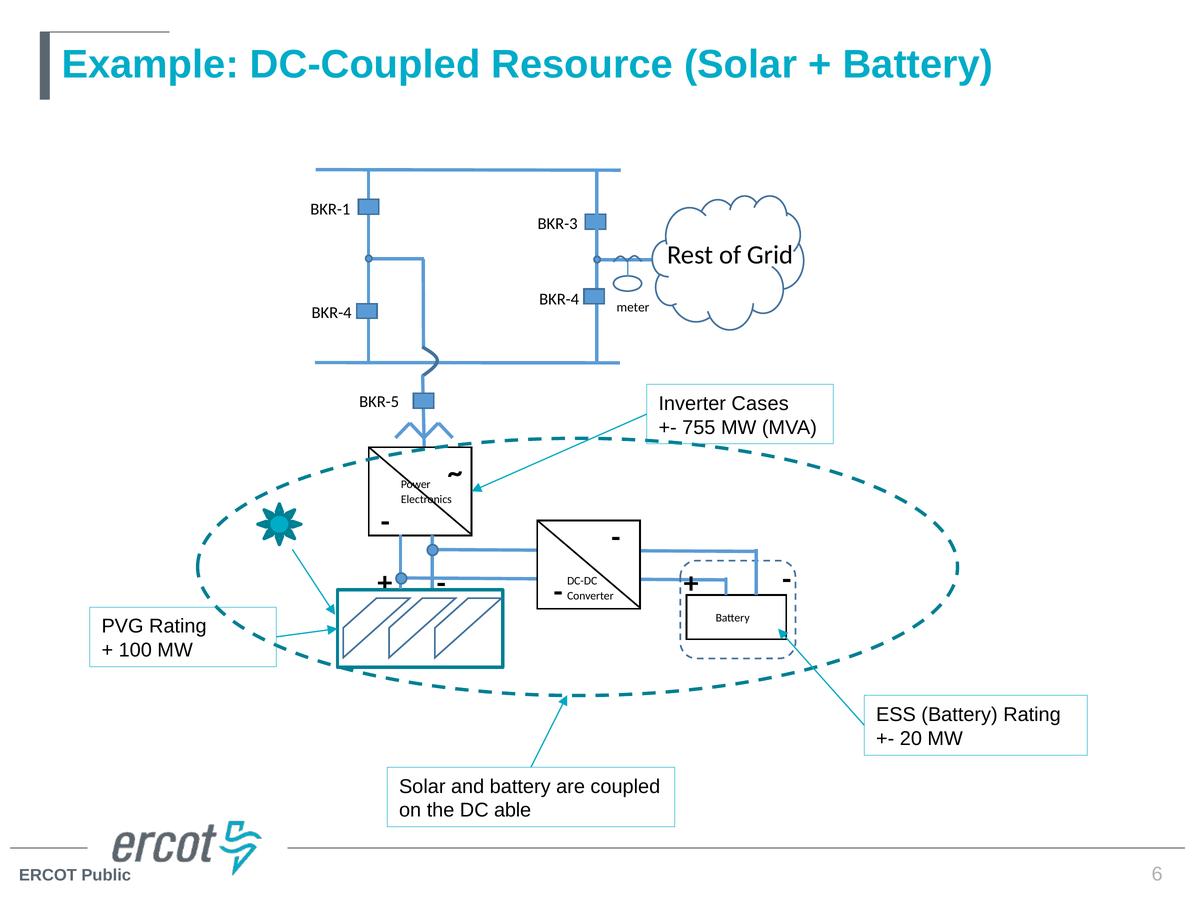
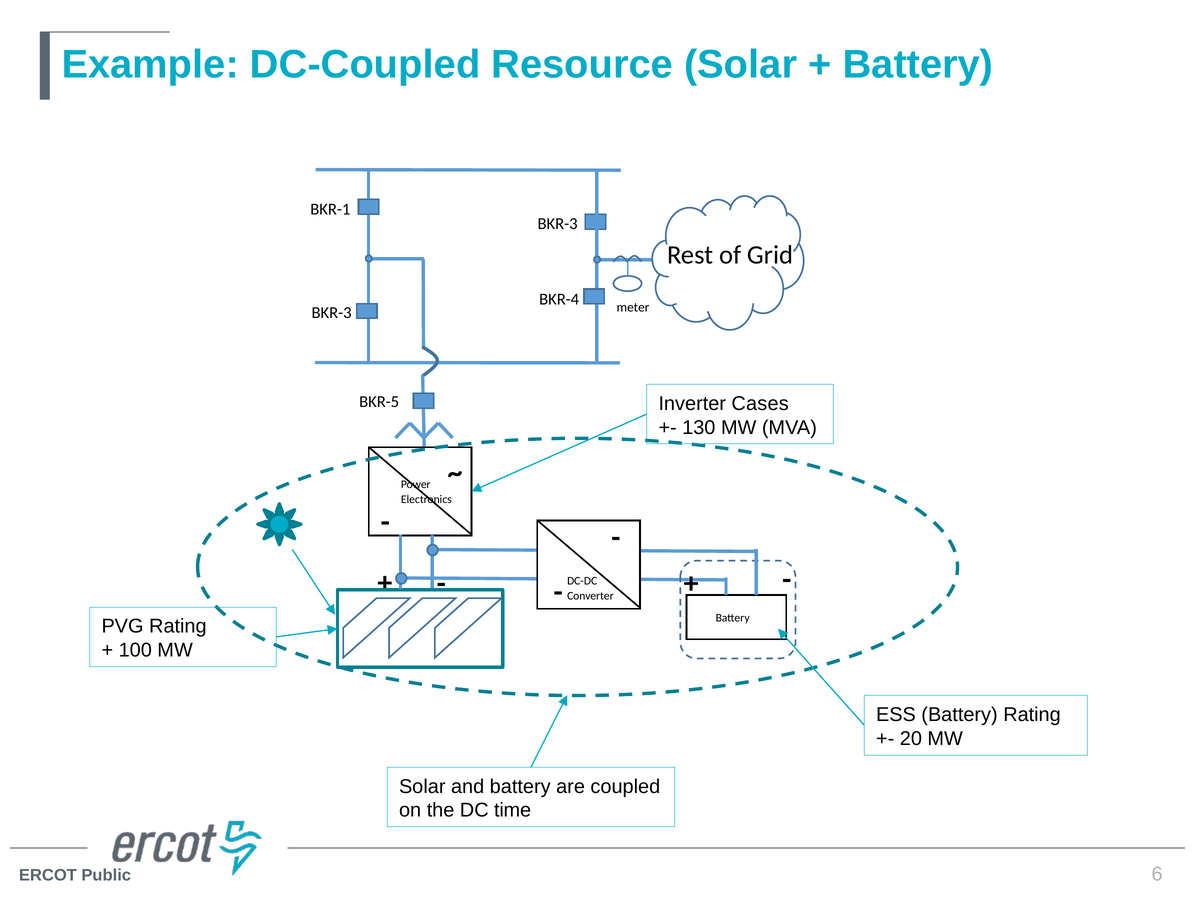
BKR-4: BKR-4 -> BKR-3 (332, 313)
755: 755 -> 130 (699, 427)
able: able -> time (513, 810)
